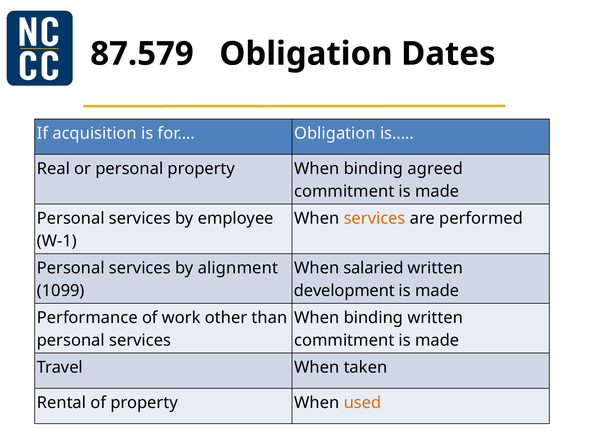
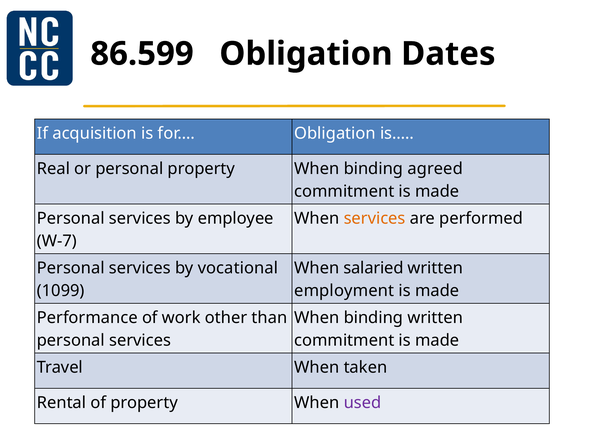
87.579: 87.579 -> 86.599 (142, 54)
W-1: W-1 -> W-7 (57, 241)
alignment: alignment -> vocational (238, 268)
development: development -> employment (344, 290)
used colour: orange -> purple (362, 402)
